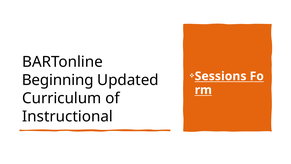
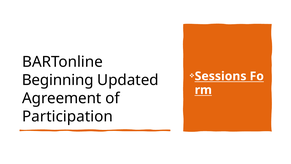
Curriculum: Curriculum -> Agreement (62, 98)
Instructional: Instructional -> Participation (68, 116)
